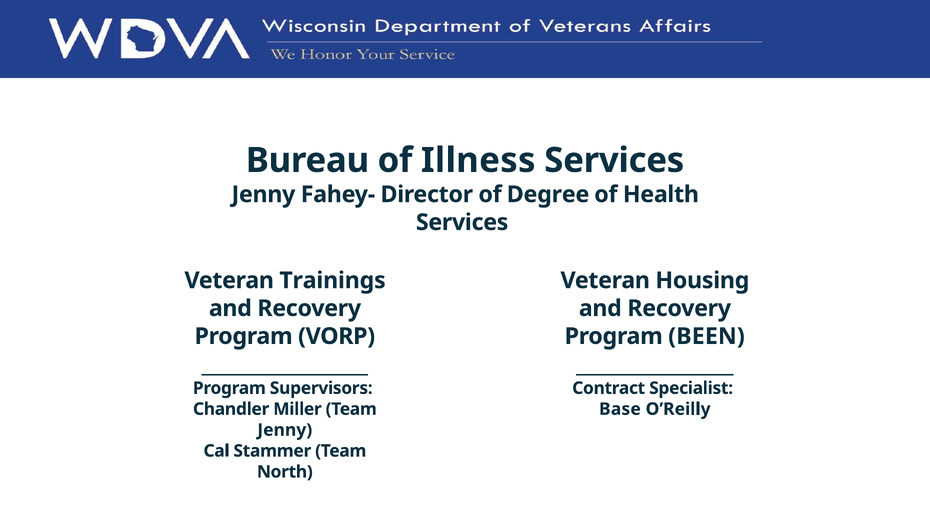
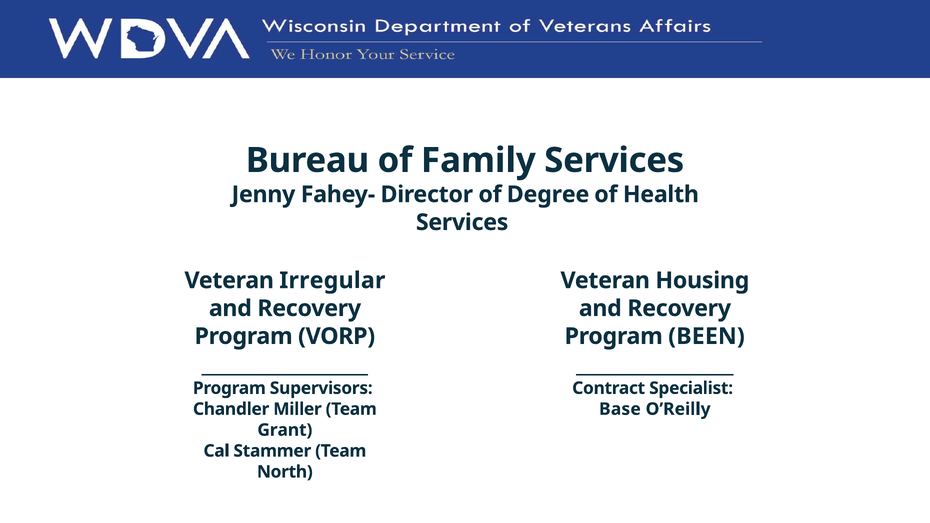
Illness: Illness -> Family (478, 160)
Trainings: Trainings -> Irregular (332, 281)
Jenny: Jenny -> Grant (285, 430)
